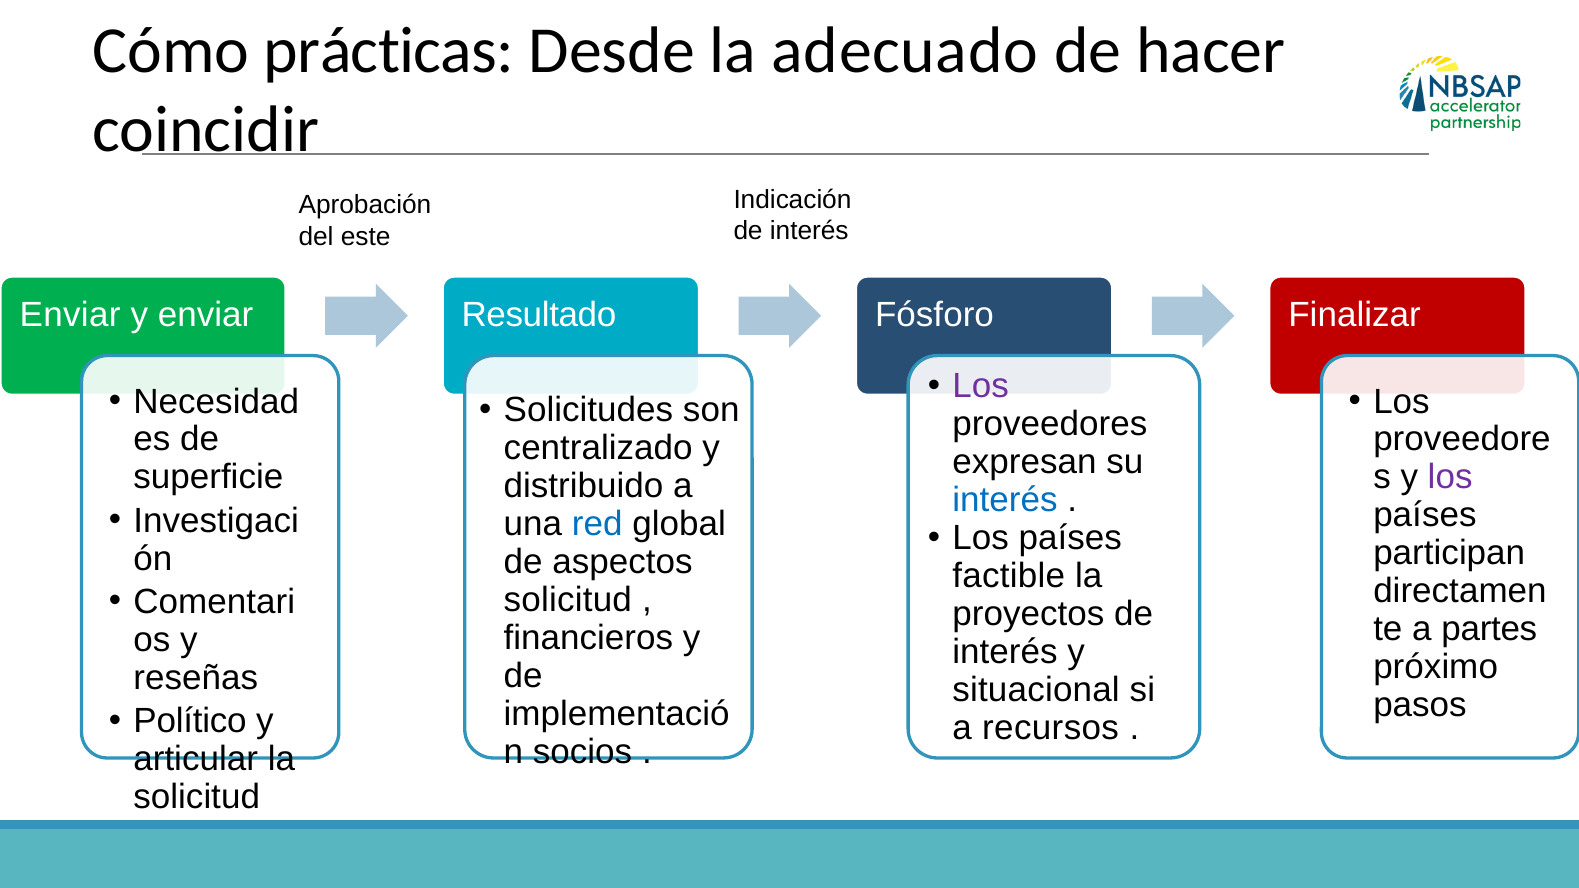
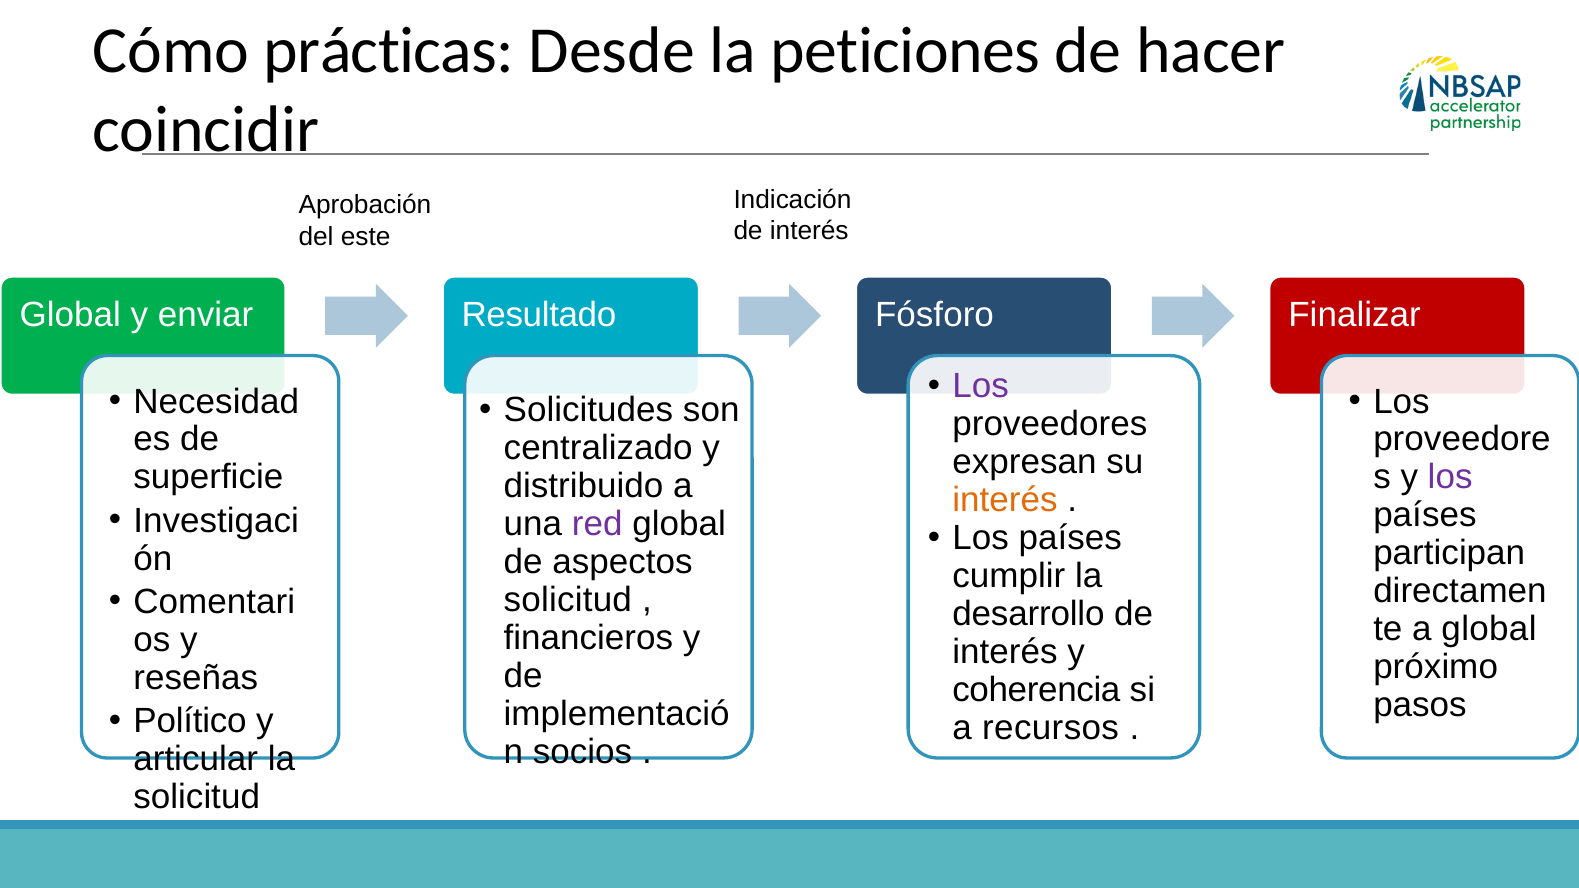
adecuado: adecuado -> peticiones (905, 51)
Enviar: Enviar -> Global (70, 315)
interés colour: blue -> orange (1005, 500)
red colour: blue -> purple (597, 524)
factible: factible -> cumplir (1009, 576)
proyectos: proyectos -> desarrollo (1028, 614)
a partes: partes -> global (1489, 629)
situacional: situacional -> coherencia (1036, 690)
